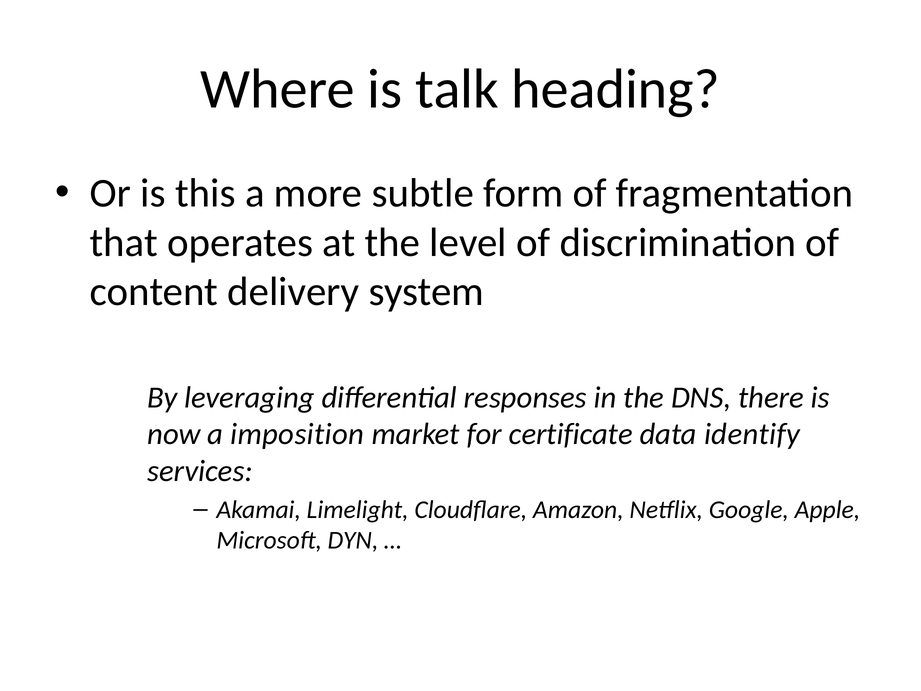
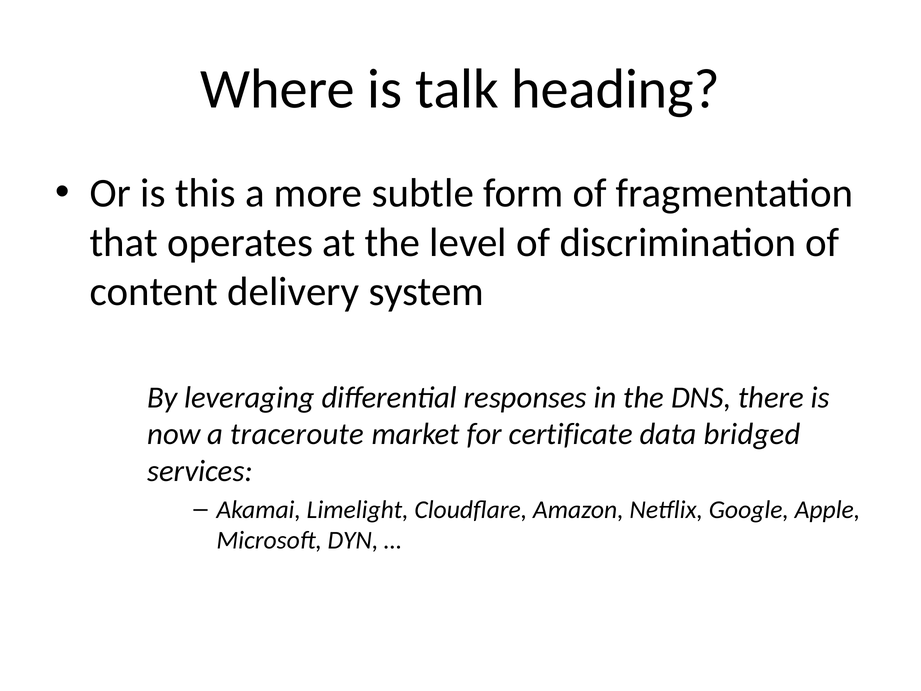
imposition: imposition -> traceroute (297, 434)
identify: identify -> bridged (752, 434)
